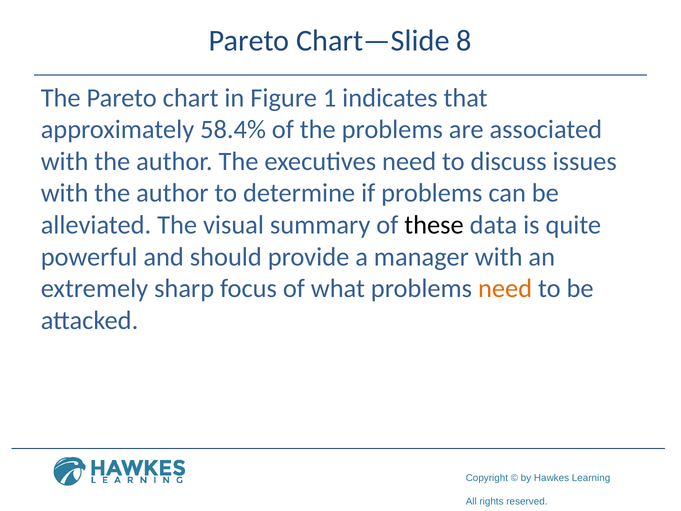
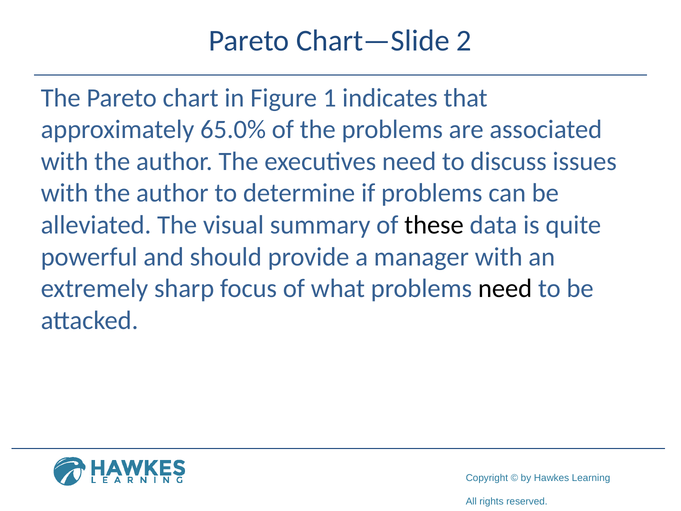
8: 8 -> 2 (464, 41)
58.4%: 58.4% -> 65.0% (233, 130)
need colour: orange -> black (505, 289)
